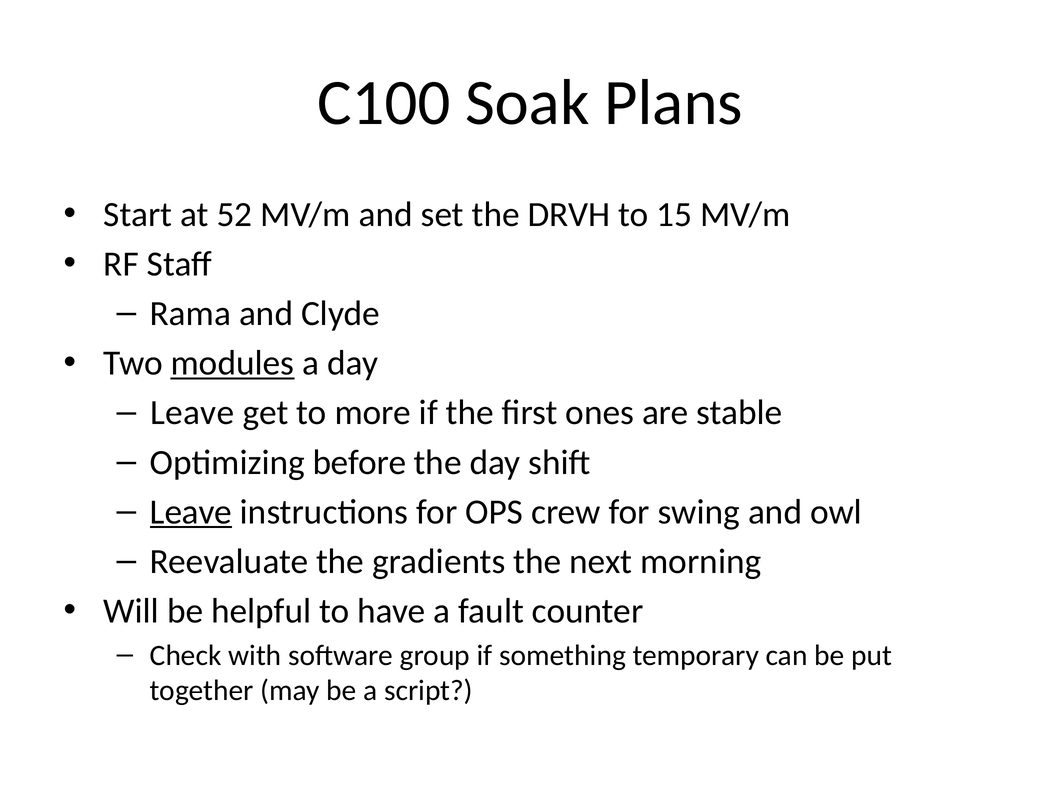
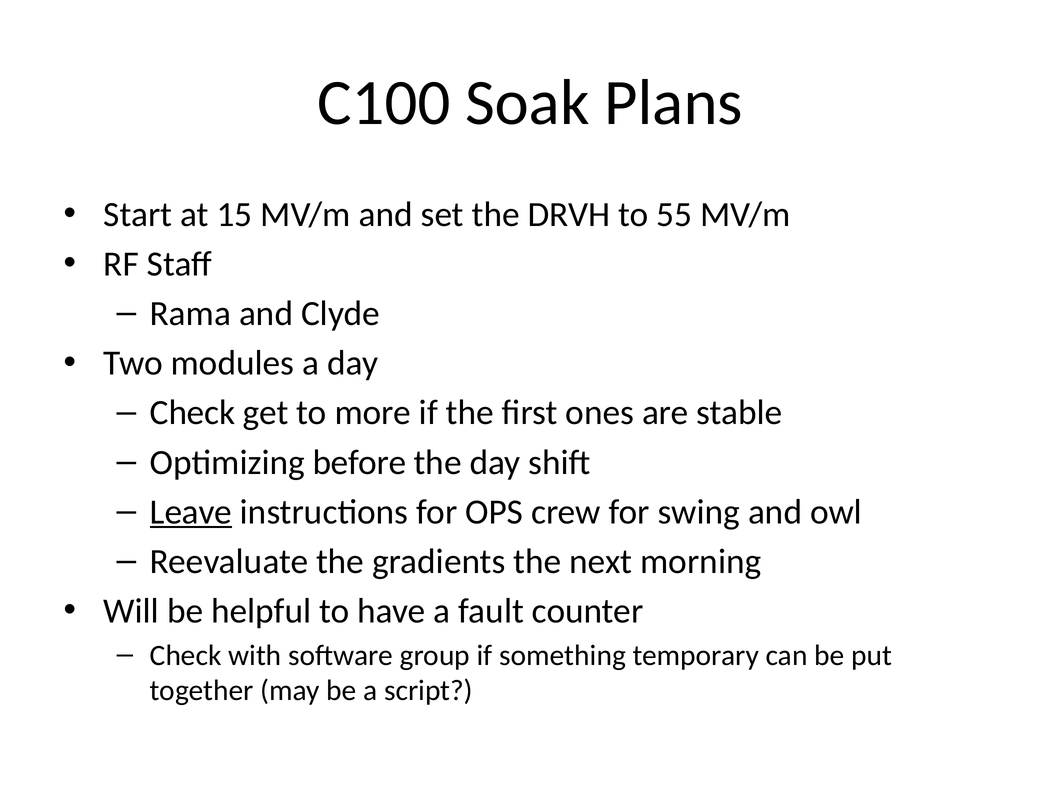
52: 52 -> 15 (234, 215)
15: 15 -> 55 (674, 215)
modules underline: present -> none (232, 363)
Leave: Leave -> Check (192, 413)
